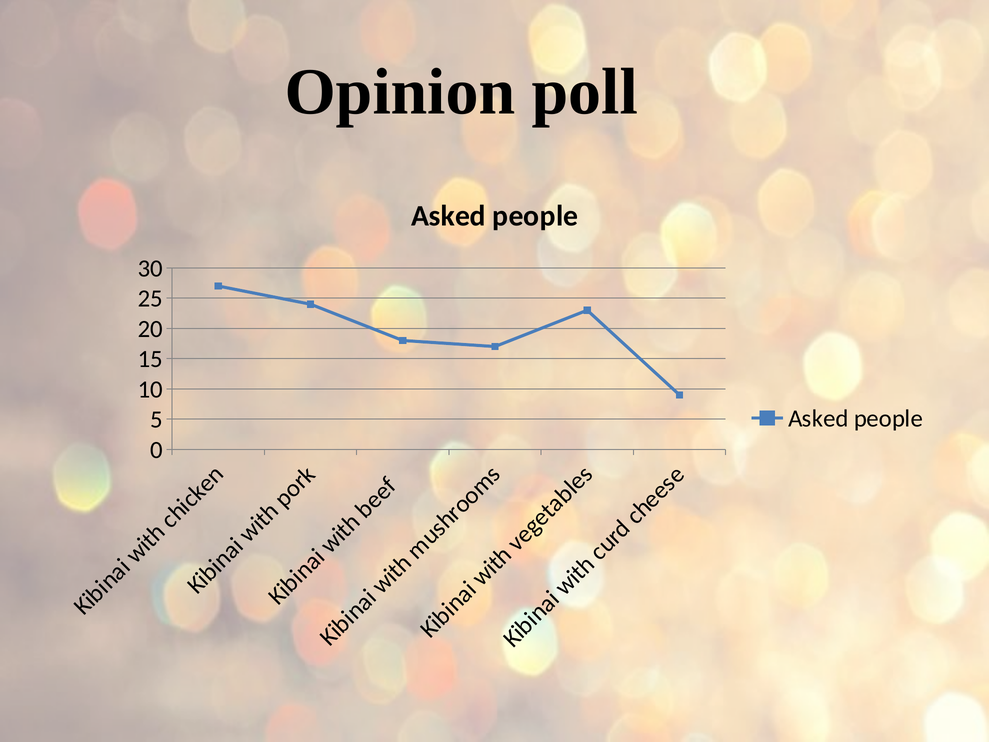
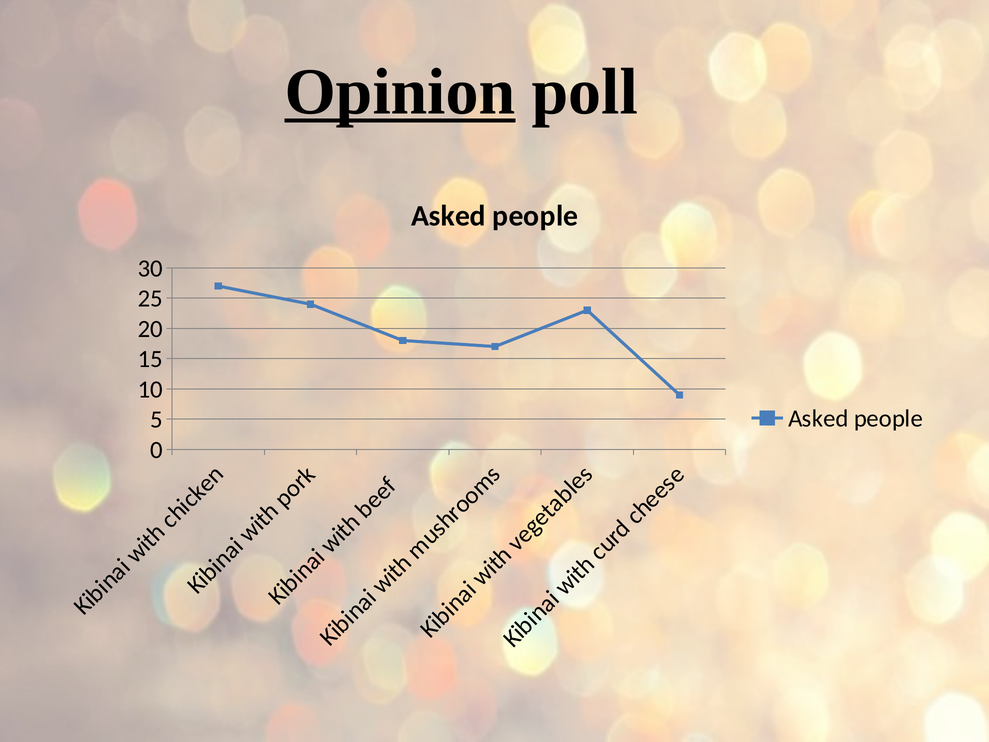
Opinion underline: none -> present (400, 92)
